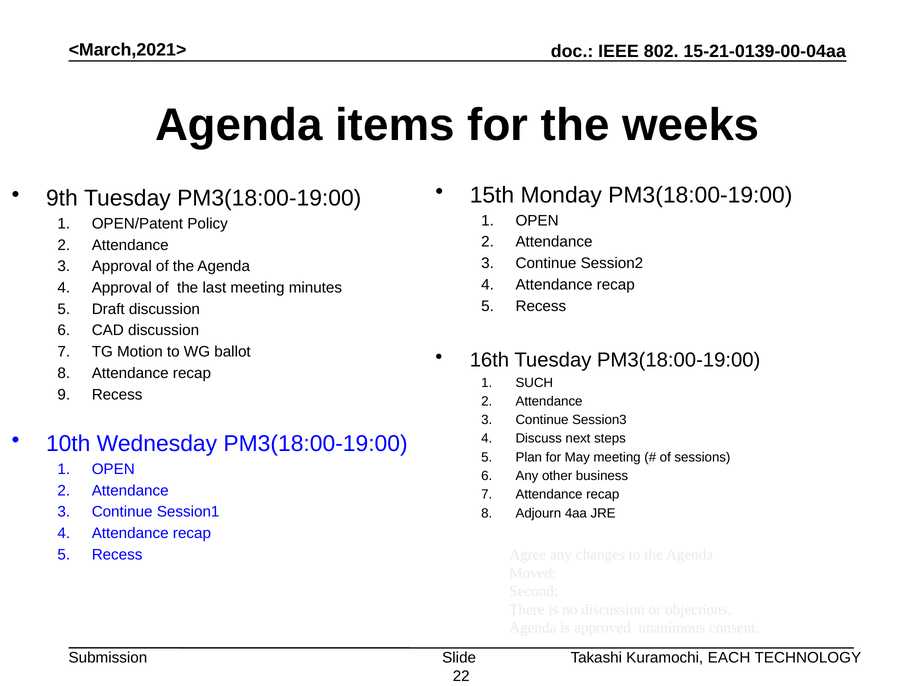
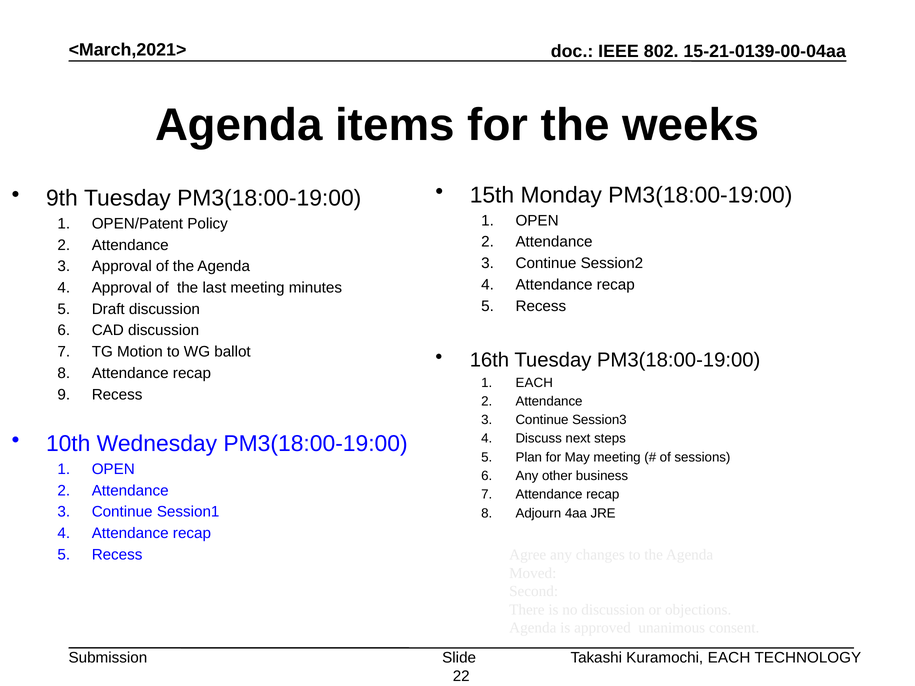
SUCH: SUCH -> EACH (534, 383)
